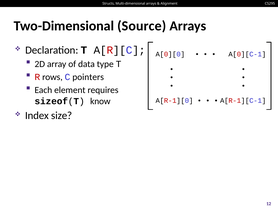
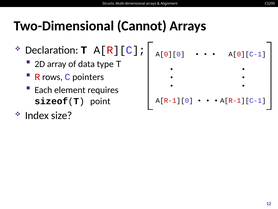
Source: Source -> Cannot (142, 26)
know: know -> point (100, 101)
